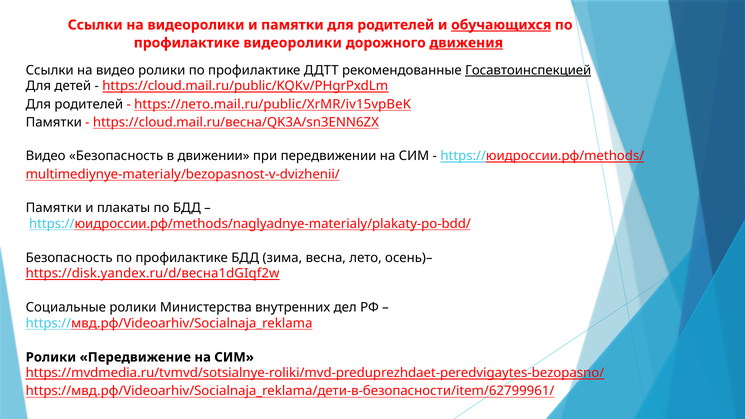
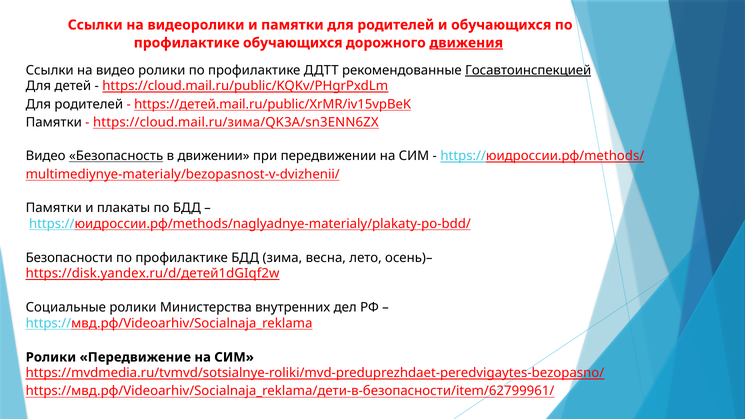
обучающихся underline: present -> none (501, 25)
профилактике видеоролики: видеоролики -> обучающихся (293, 43)
https://лето.mail.ru/public/XrMR/iv15vpBeK: https://лето.mail.ru/public/XrMR/iv15vpBeK -> https://детей.mail.ru/public/XrMR/iv15vpBeK (273, 104)
https://cloud.mail.ru/весна/QK3A/sn3ENN6ZX: https://cloud.mail.ru/весна/QK3A/sn3ENN6ZX -> https://cloud.mail.ru/зима/QK3A/sn3ENN6ZX (236, 122)
Безопасность underline: none -> present (116, 156)
Безопасность: Безопасность -> Безопасности (69, 258)
https://disk.yandex.ru/d/весна1dGIqf2w: https://disk.yandex.ru/d/весна1dGIqf2w -> https://disk.yandex.ru/d/детей1dGIqf2w (153, 274)
